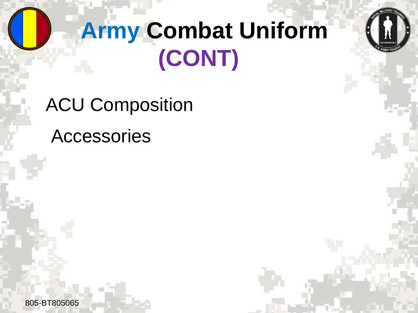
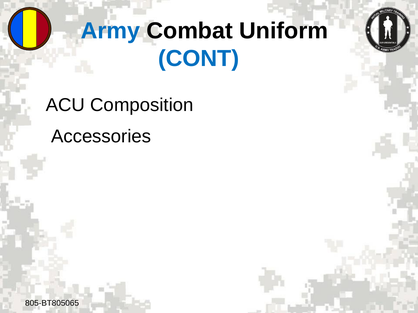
CONT colour: purple -> blue (199, 59)
